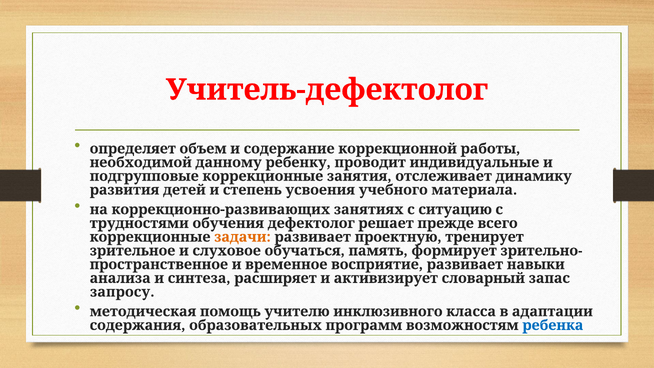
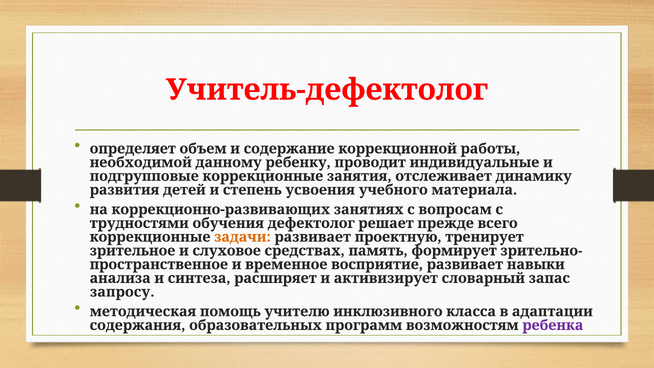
ситуацию: ситуацию -> вопросам (455, 209)
обучаться: обучаться -> средствах (305, 251)
ребенка colour: blue -> purple (553, 325)
